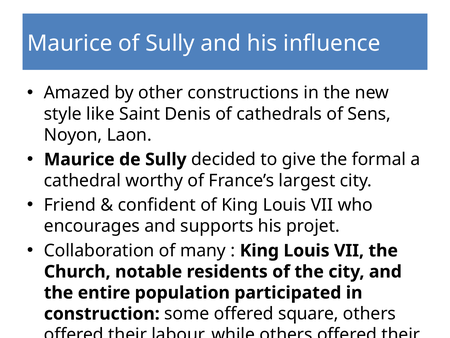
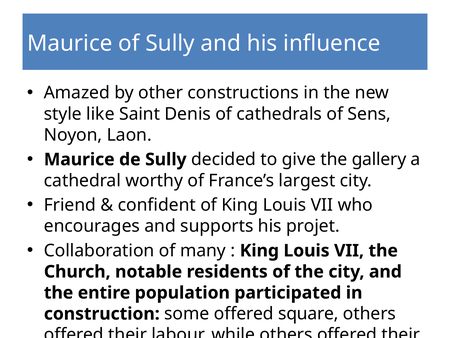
formal: formal -> gallery (379, 159)
